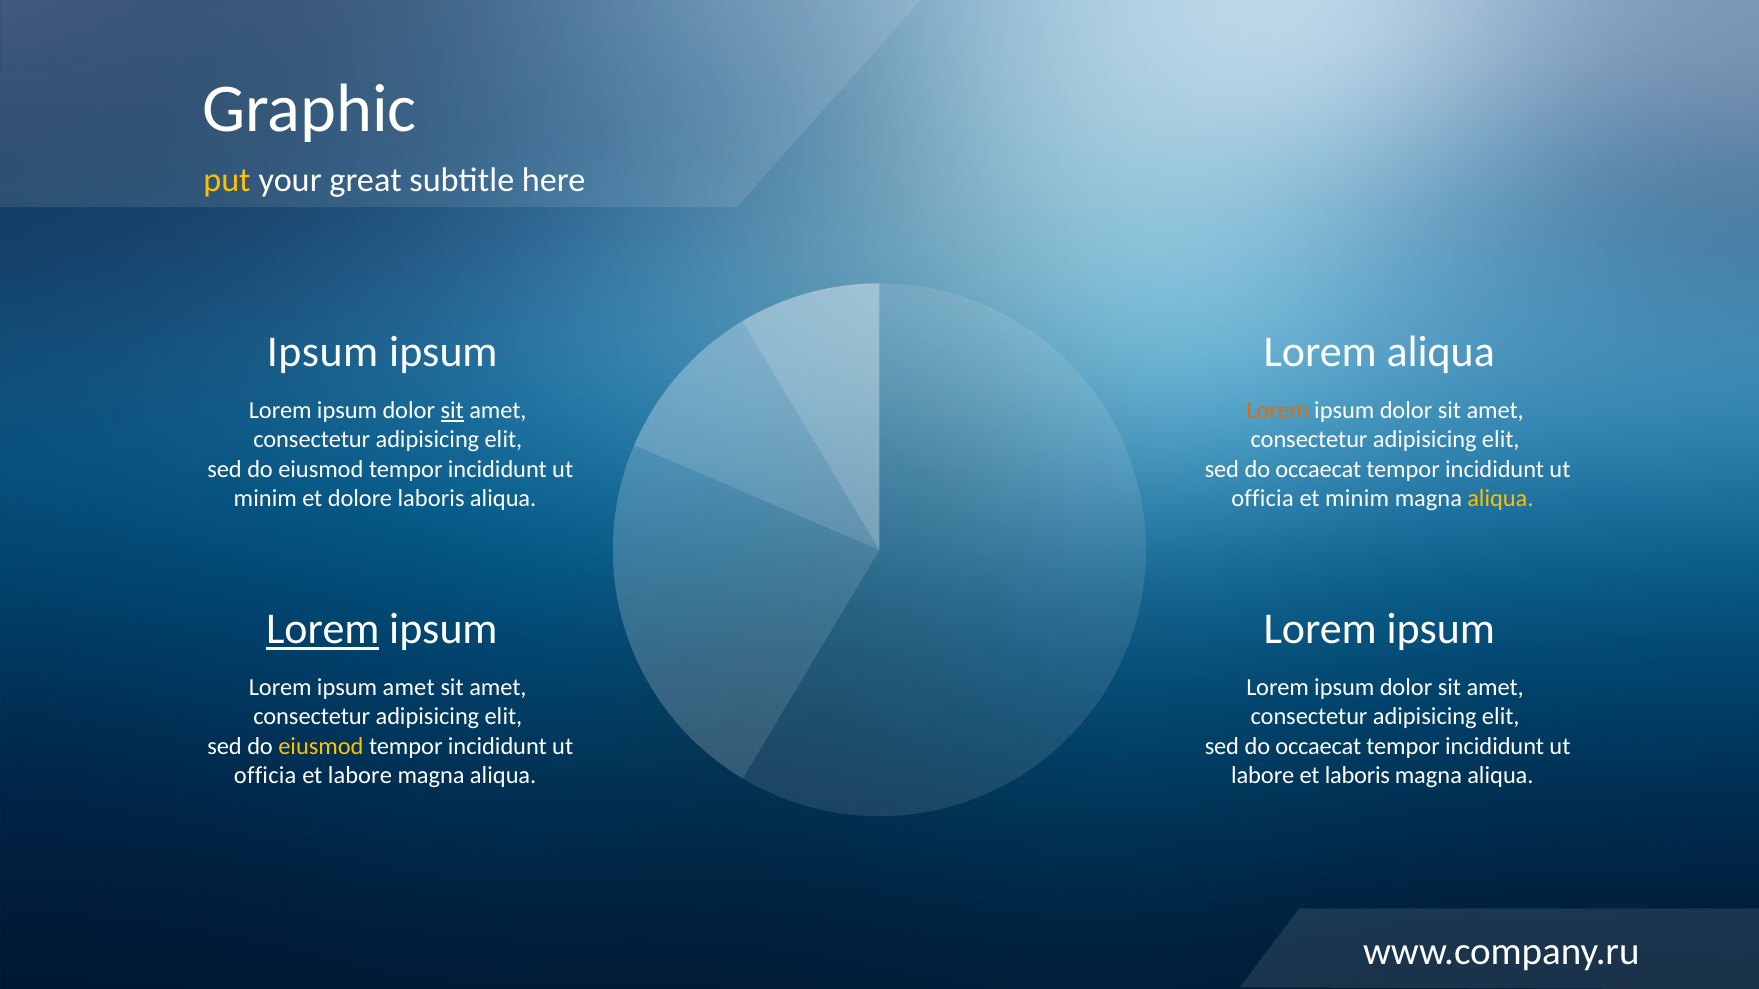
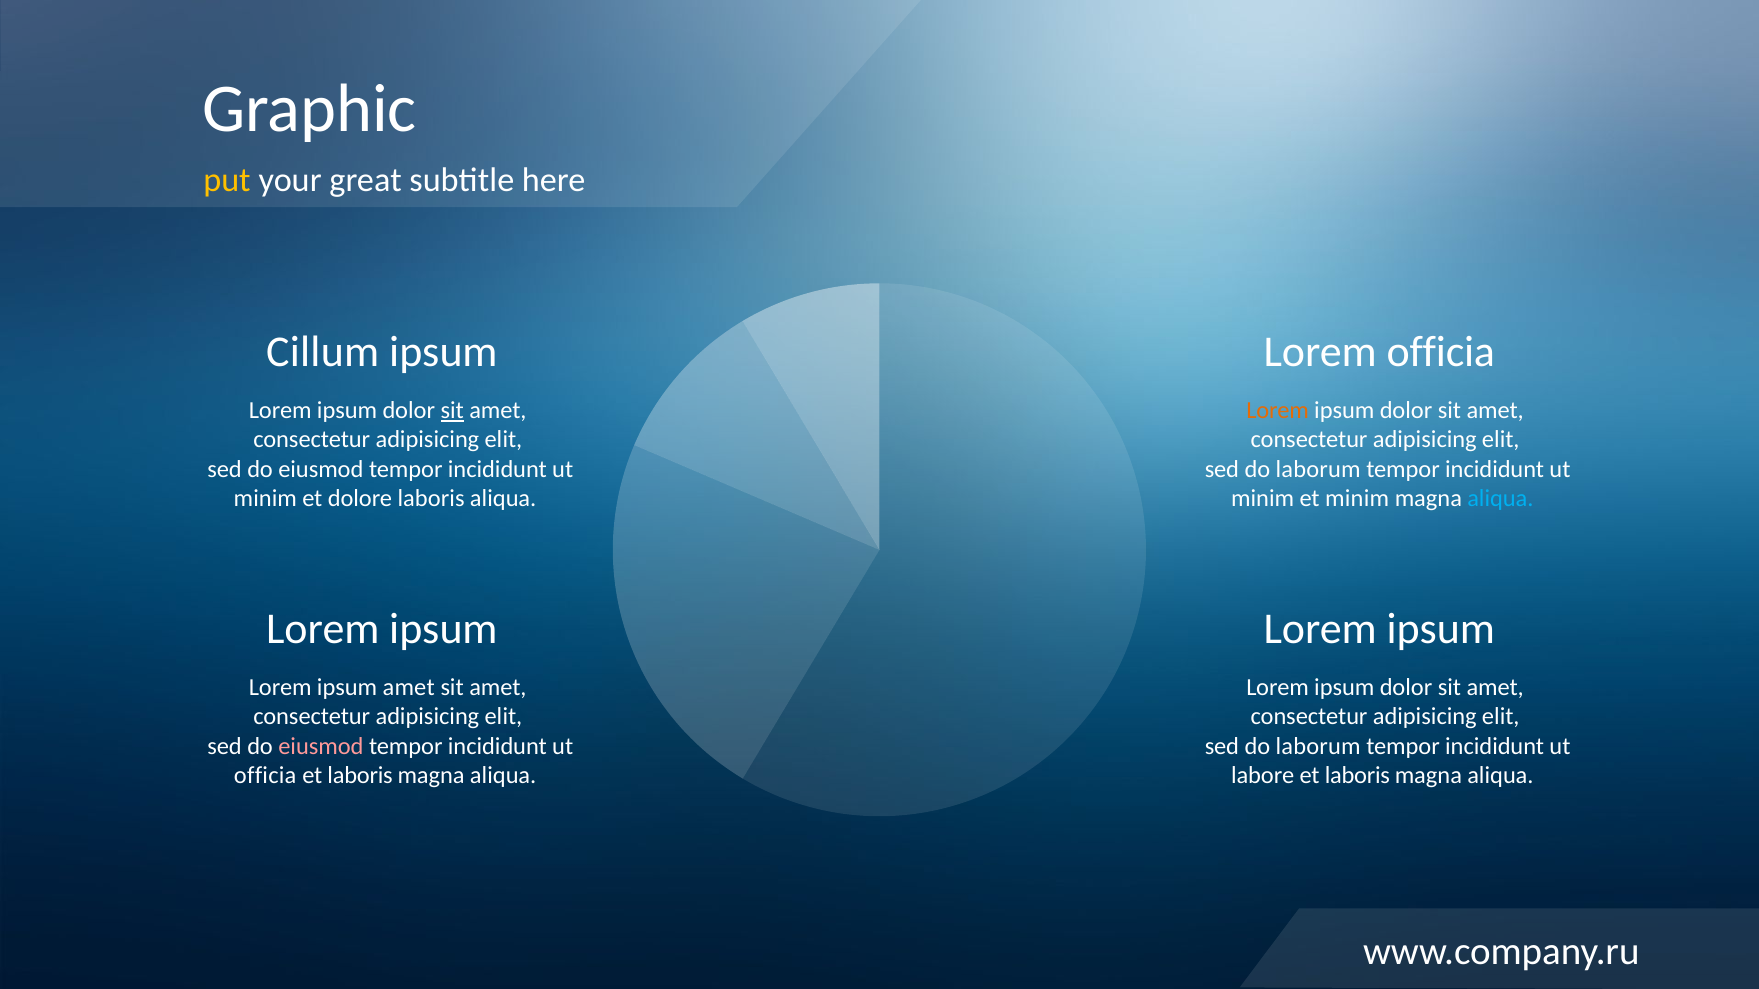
Ipsum: Ipsum -> Cillum (323, 353)
Lorem aliqua: aliqua -> officia (1441, 353)
occaecat: occaecat -> laborum (1318, 469)
officia: officia -> minim (1263, 499)
aliqua colour: yellow -> light blue (1500, 499)
Lorem underline: present -> none (323, 630)
eiusmod colour: yellow -> pink (321, 746)
occaecat: occaecat -> laborum (1318, 746)
labore: labore -> laboris (360, 776)
